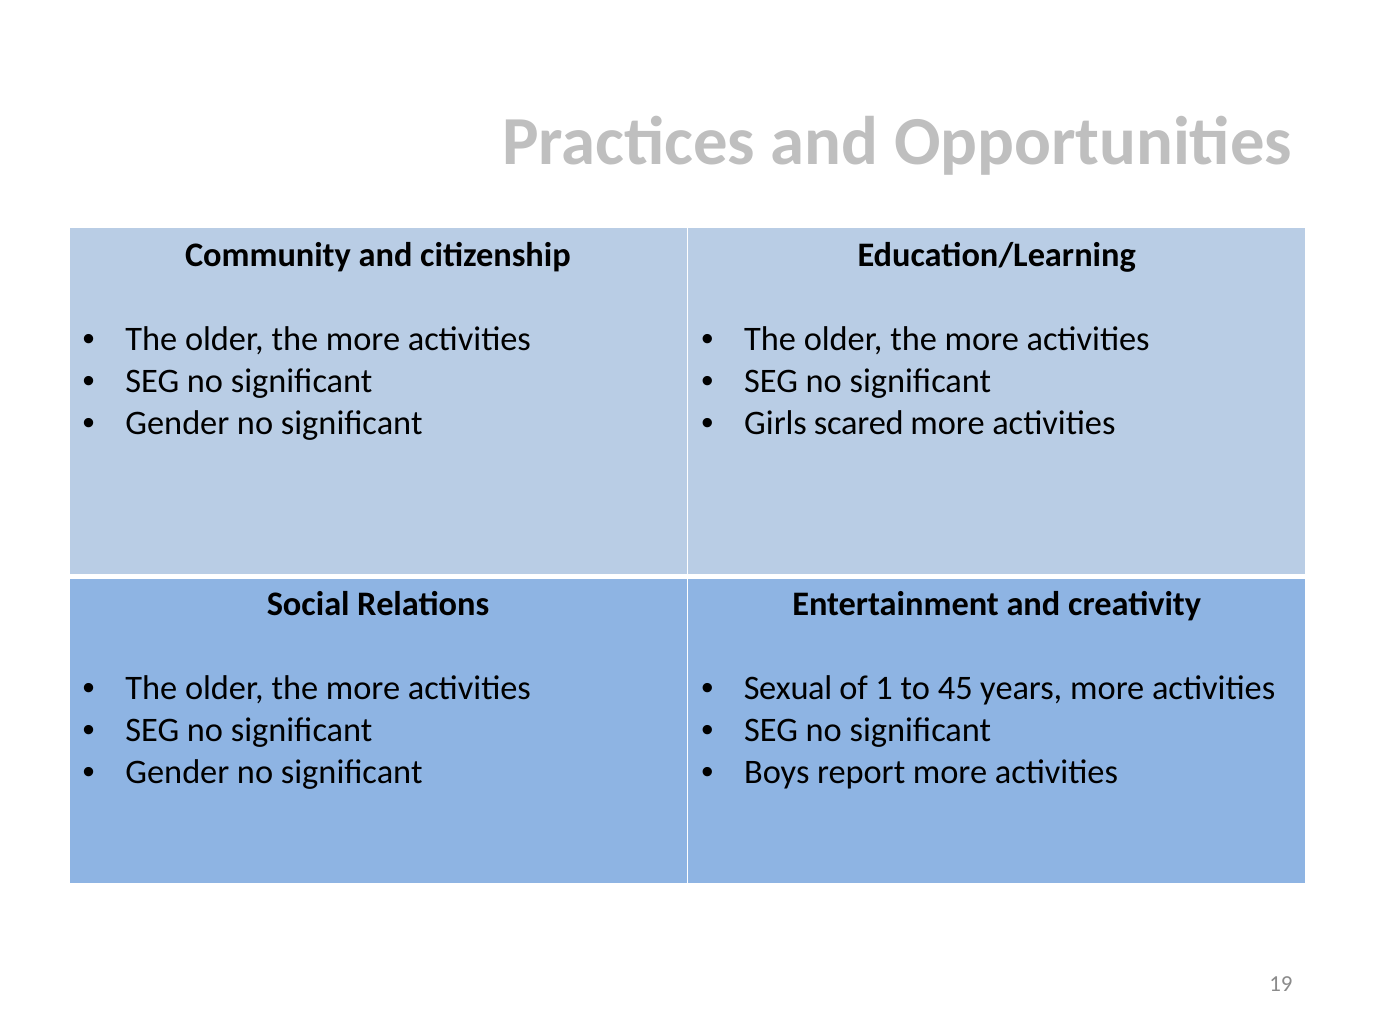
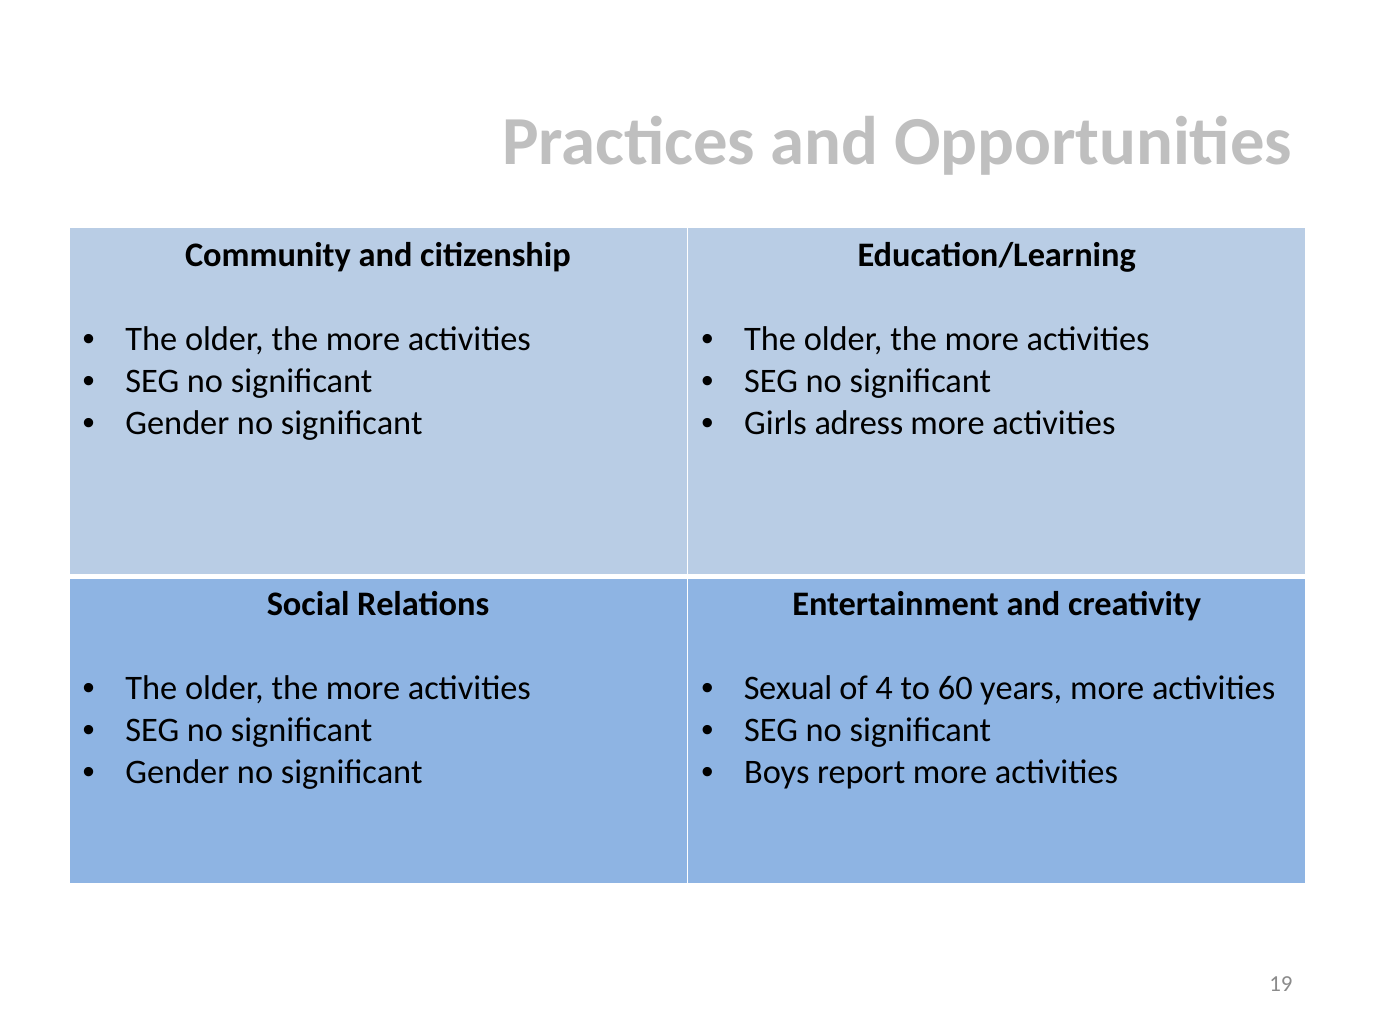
scared: scared -> adress (859, 423)
1: 1 -> 4 (884, 689)
45: 45 -> 60 (955, 689)
